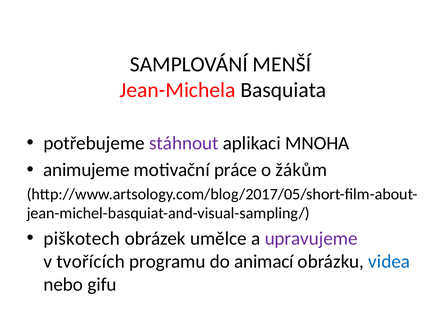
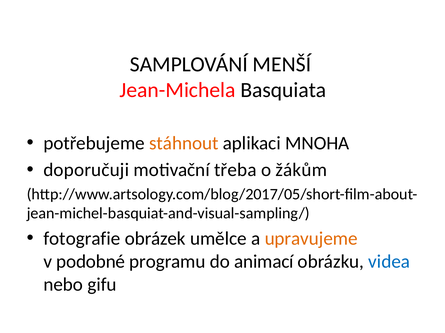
stáhnout colour: purple -> orange (184, 143)
animujeme: animujeme -> doporučuji (86, 170)
práce: práce -> třeba (235, 170)
piškotech: piškotech -> fotografie (82, 239)
upravujeme colour: purple -> orange (311, 239)
tvořících: tvořících -> podobné (91, 262)
